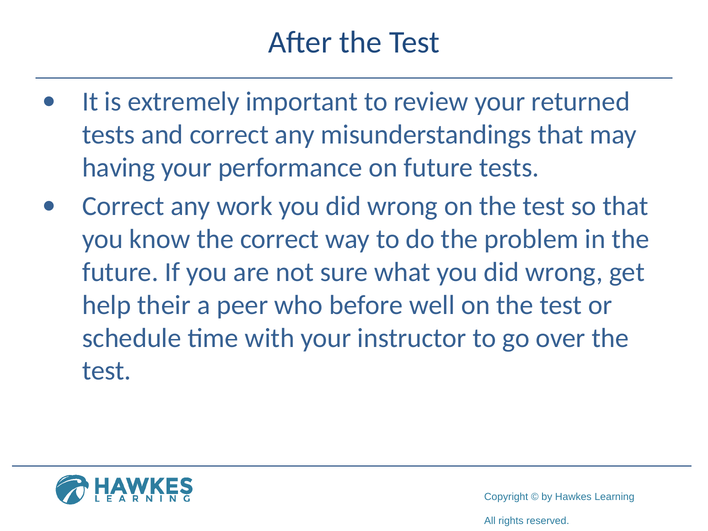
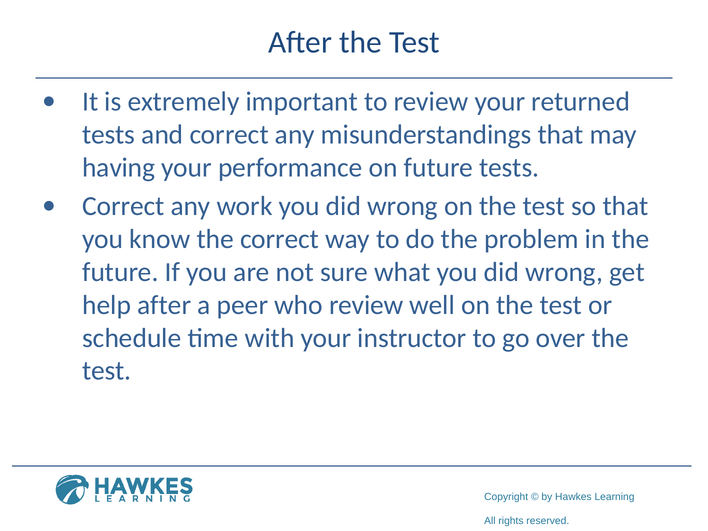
help their: their -> after (164, 305)
who before: before -> review (366, 305)
